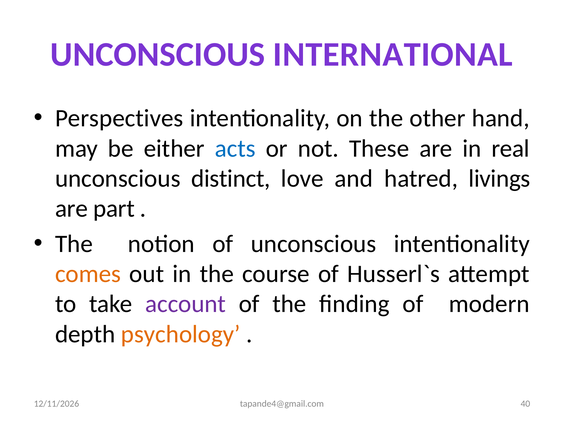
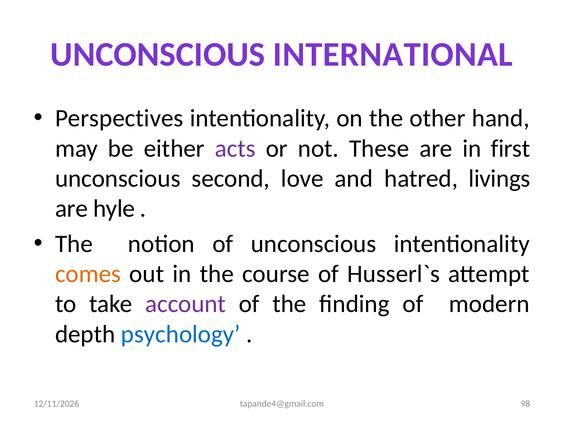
acts colour: blue -> purple (235, 148)
real: real -> first (511, 148)
distinct: distinct -> second (231, 179)
part: part -> hyle (114, 209)
psychology colour: orange -> blue (181, 334)
40: 40 -> 98 (525, 404)
